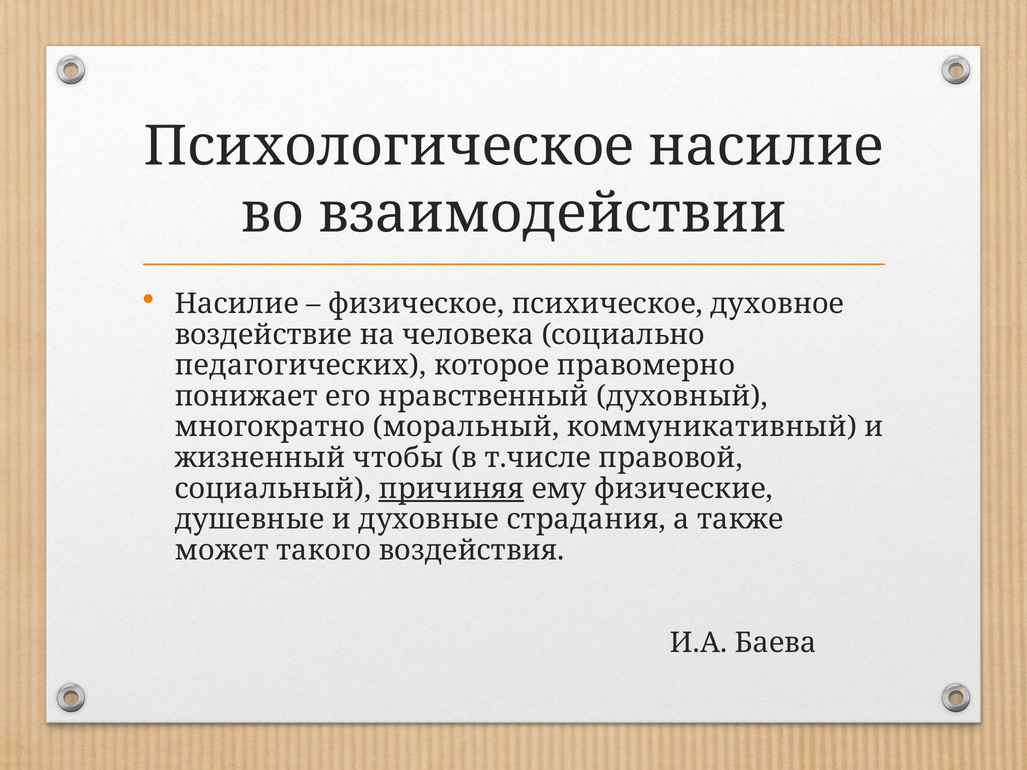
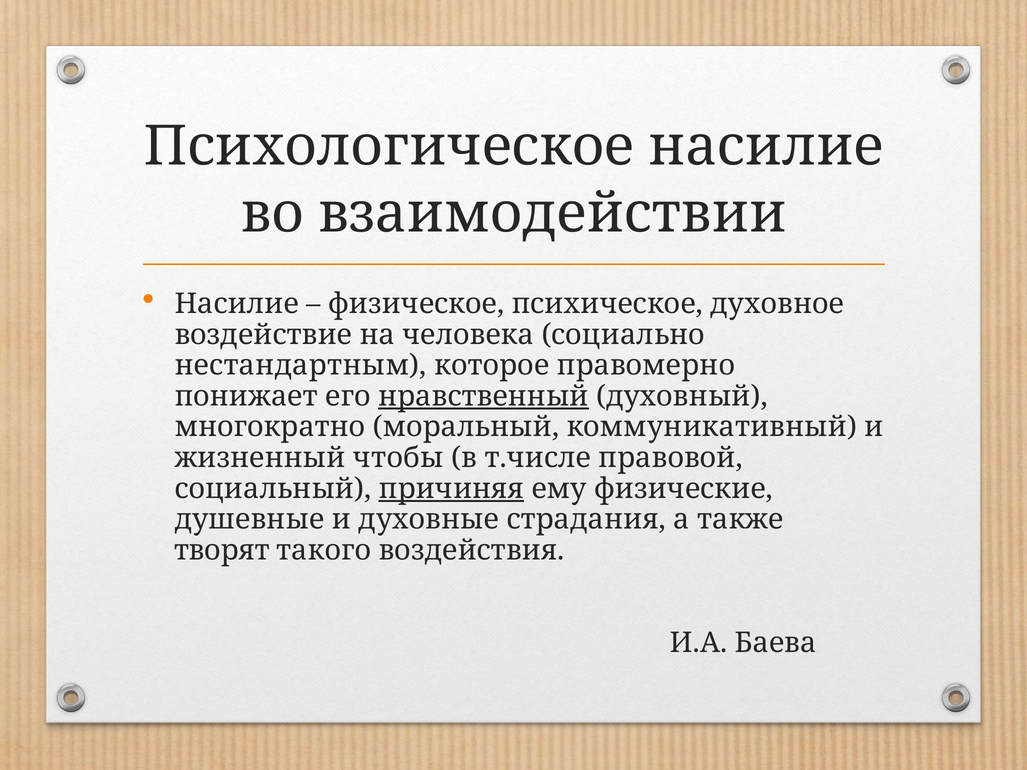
педагогических: педагогических -> нестандартным (301, 366)
нравственный underline: none -> present (483, 396)
может: может -> творят (222, 550)
